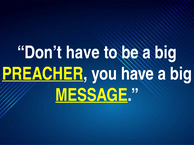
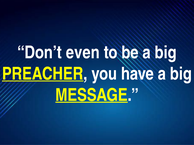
Don’t have: have -> even (83, 53)
